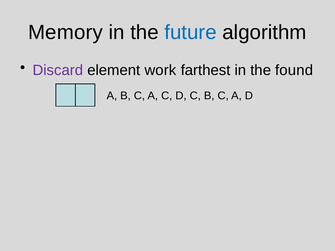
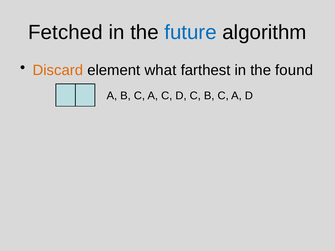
Memory: Memory -> Fetched (65, 32)
Discard colour: purple -> orange (58, 70)
work: work -> what (160, 70)
